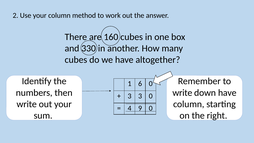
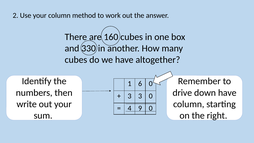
write: write -> drive (182, 93)
